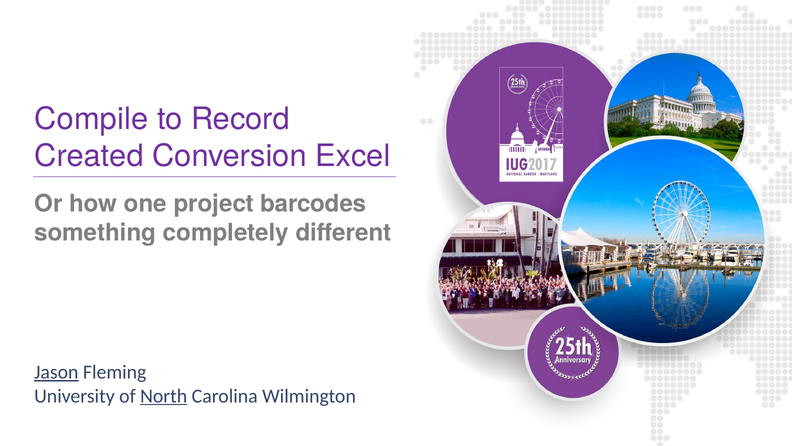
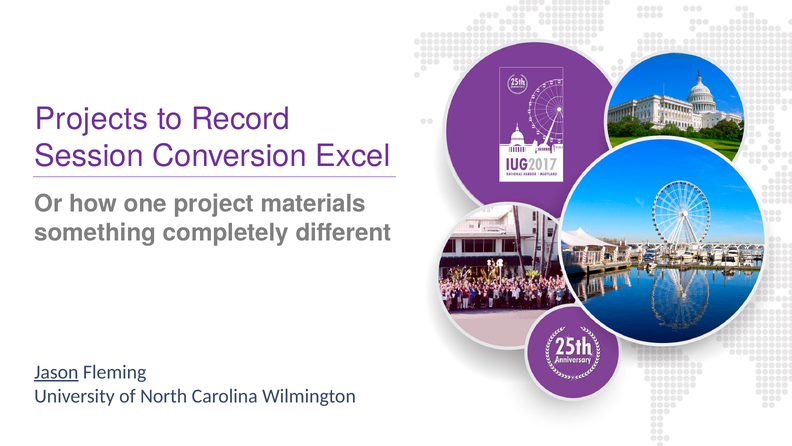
Compile: Compile -> Projects (91, 119)
Created: Created -> Session (89, 156)
barcodes: barcodes -> materials (313, 203)
North underline: present -> none (164, 396)
